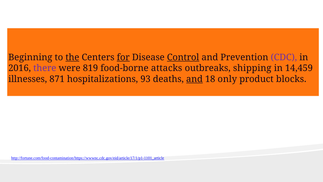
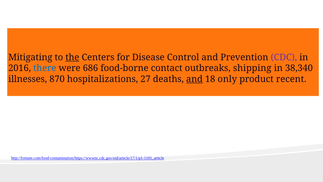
Beginning: Beginning -> Mitigating (30, 57)
for underline: present -> none (123, 57)
Control underline: present -> none (183, 57)
there colour: purple -> blue (45, 68)
819: 819 -> 686 (90, 68)
attacks: attacks -> contact (167, 68)
14,459: 14,459 -> 38,340 (299, 68)
871: 871 -> 870 (57, 79)
93: 93 -> 27 (145, 79)
blocks: blocks -> recent (291, 79)
